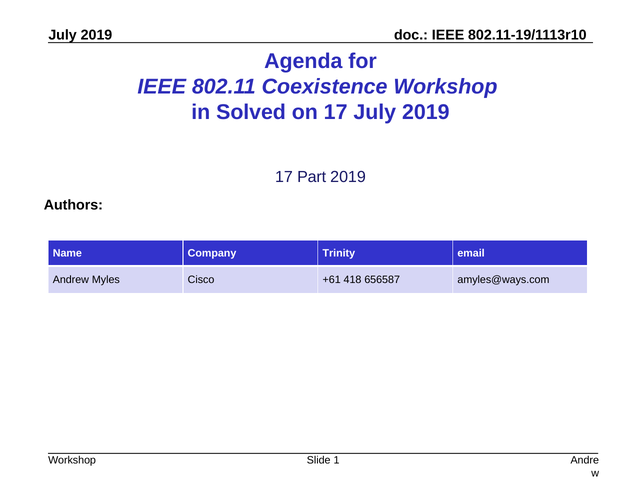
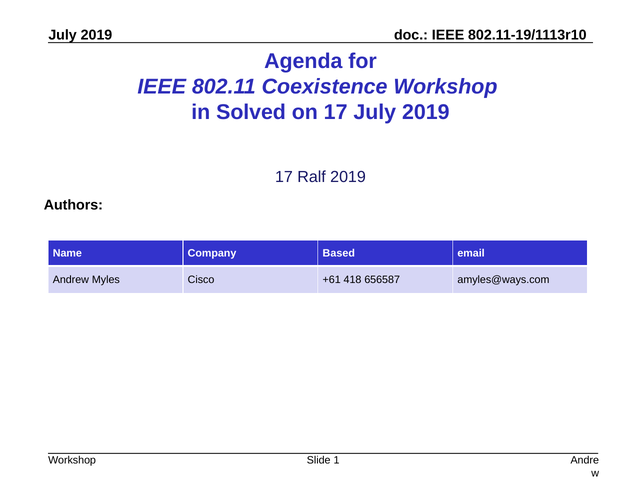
Part: Part -> Ralf (312, 177)
Trinity: Trinity -> Based (339, 254)
